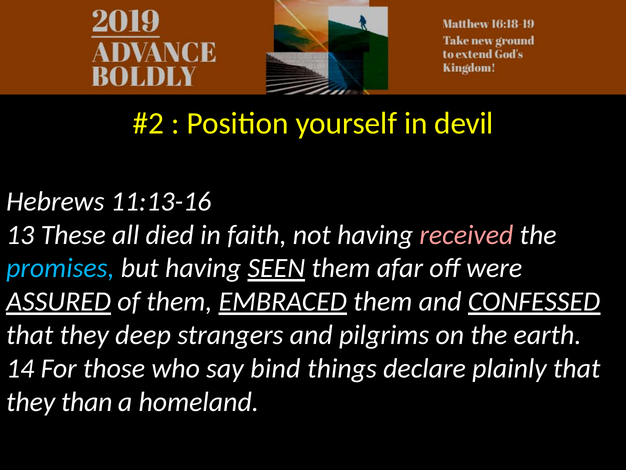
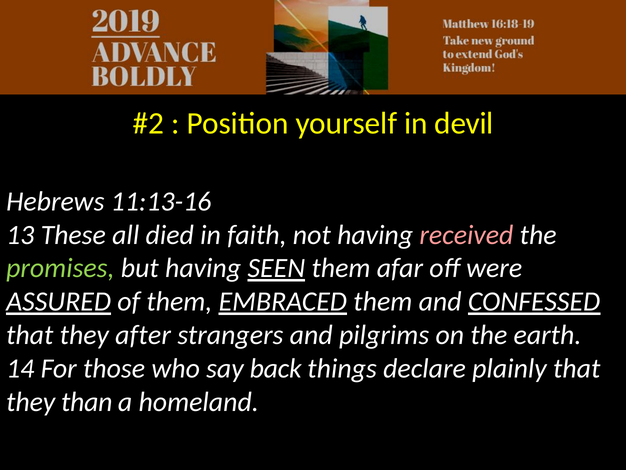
promises colour: light blue -> light green (60, 268)
deep: deep -> after (143, 335)
bind: bind -> back (276, 368)
